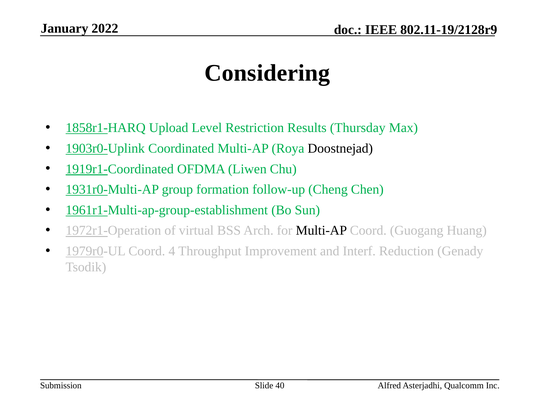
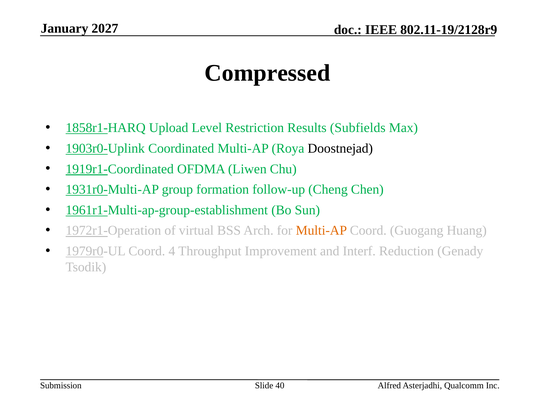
2022: 2022 -> 2027 (105, 28)
Considering: Considering -> Compressed (267, 73)
Thursday: Thursday -> Subfields (358, 128)
Multi-AP colour: black -> orange (321, 230)
